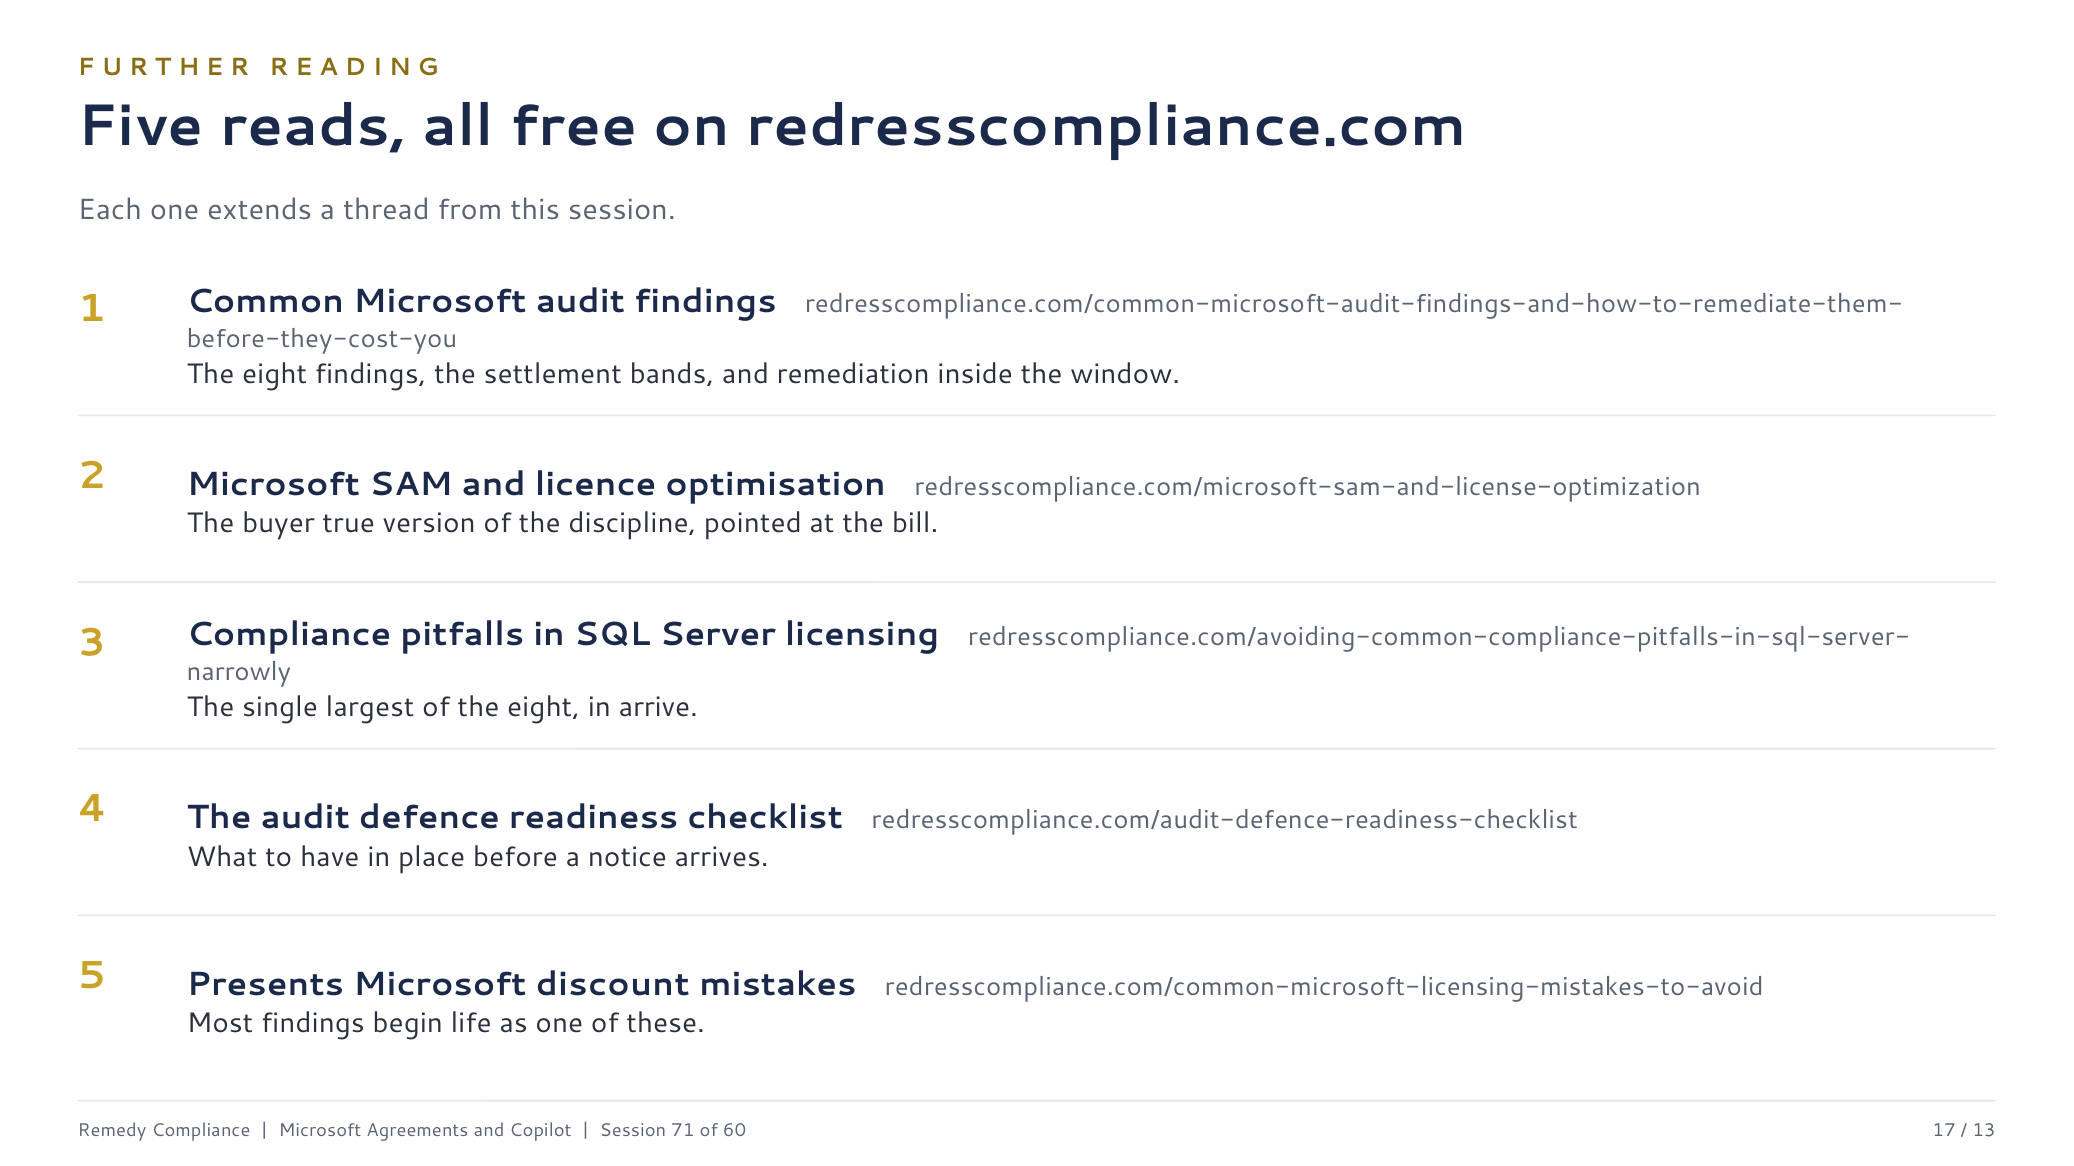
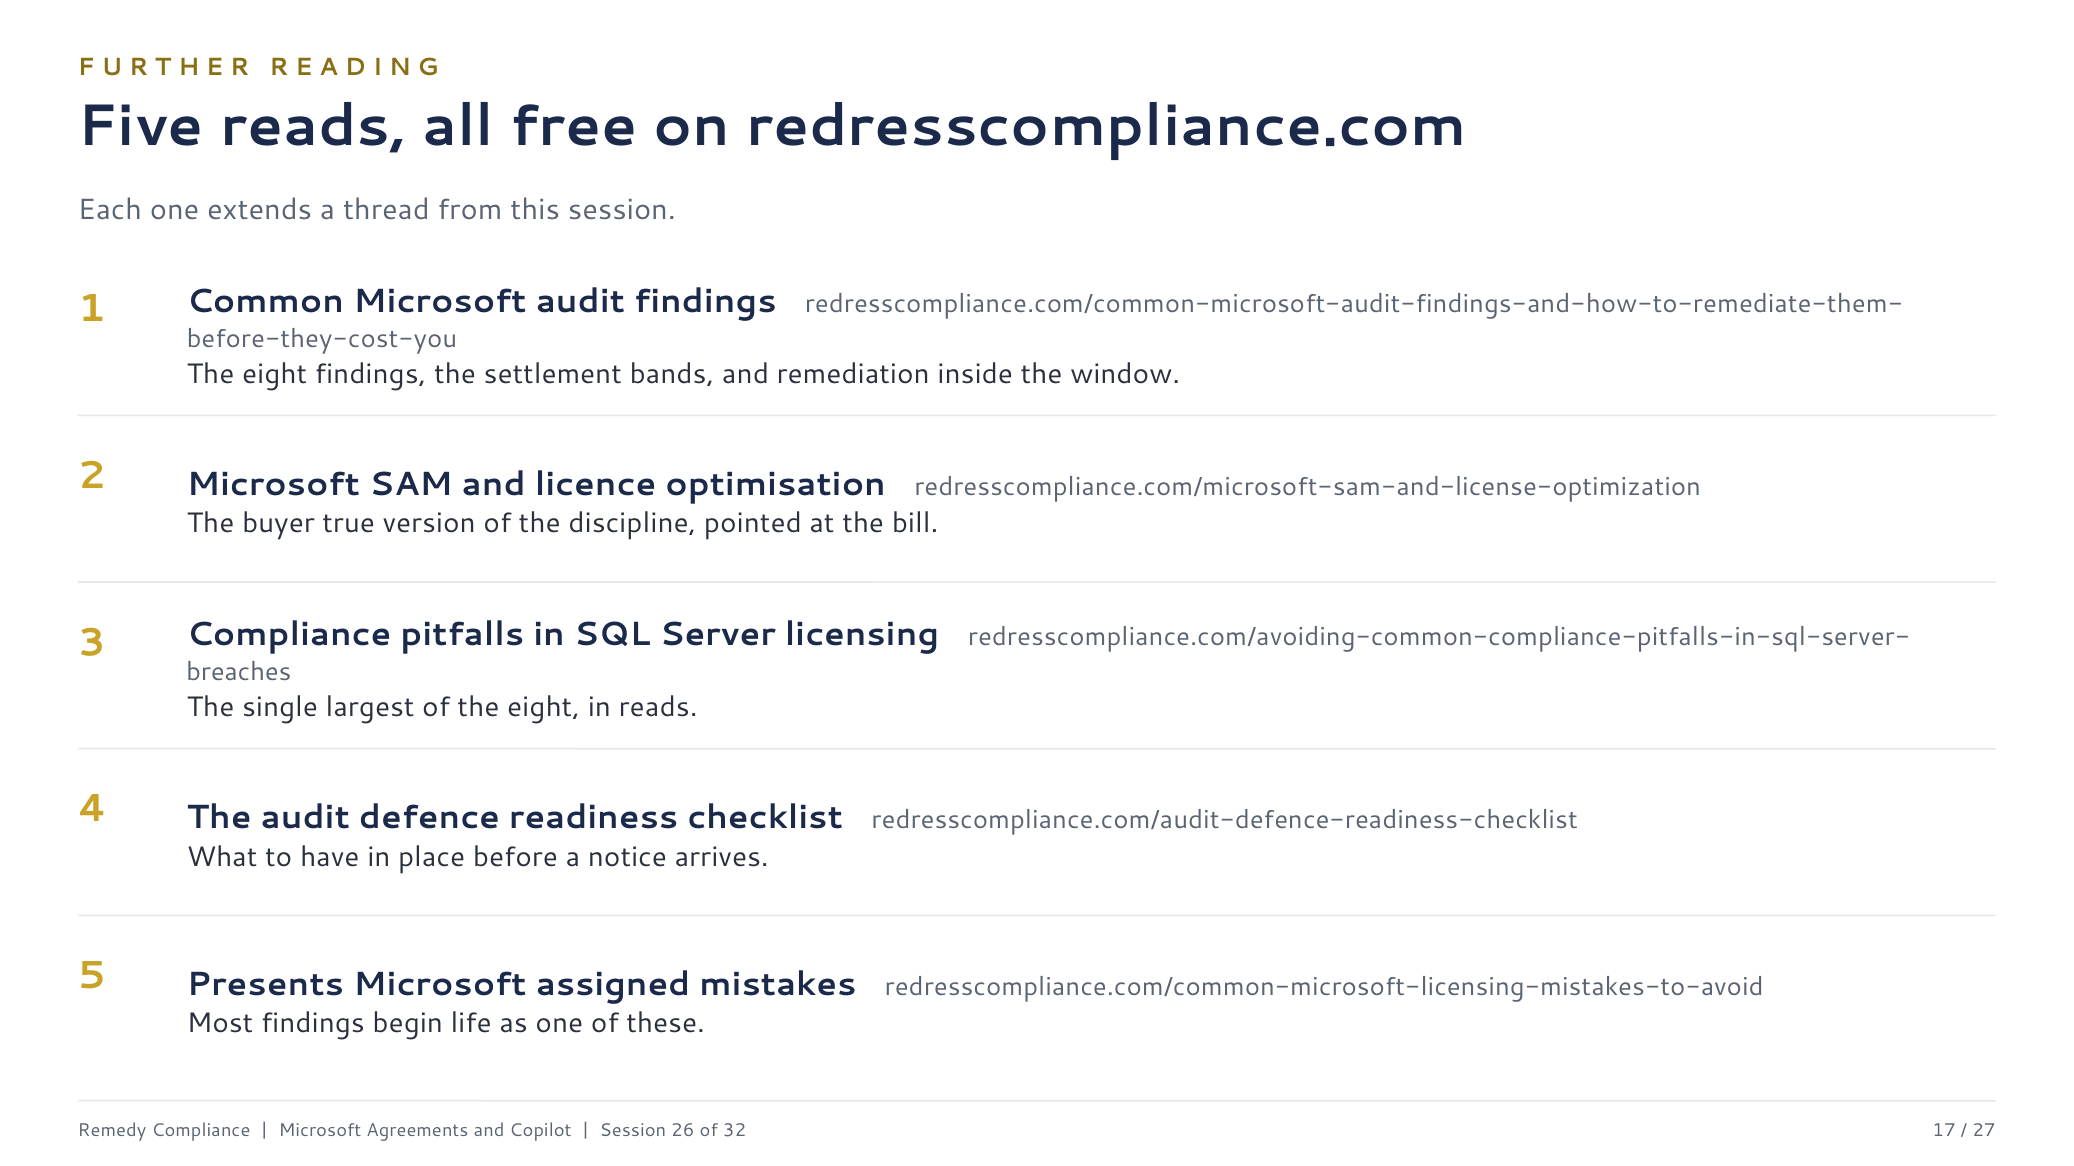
narrowly: narrowly -> breaches (239, 672)
in arrive: arrive -> reads (658, 708)
discount: discount -> assigned (613, 985)
71: 71 -> 26 (683, 1131)
60: 60 -> 32 (735, 1131)
13: 13 -> 27 (1984, 1131)
